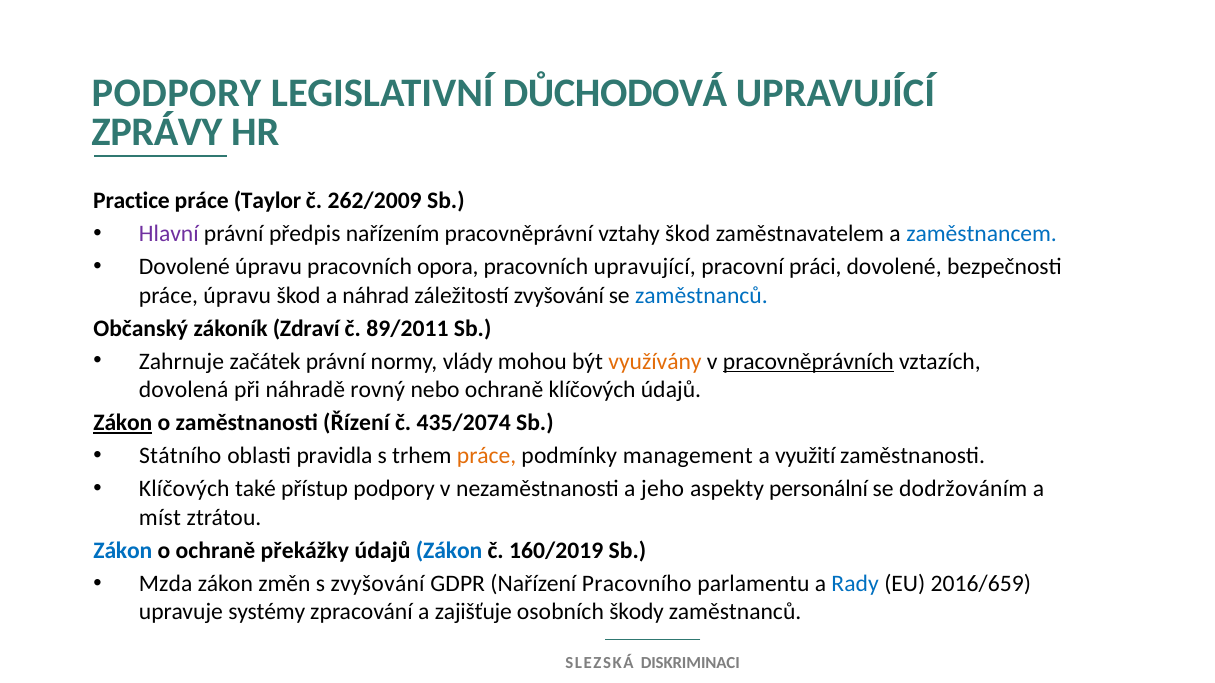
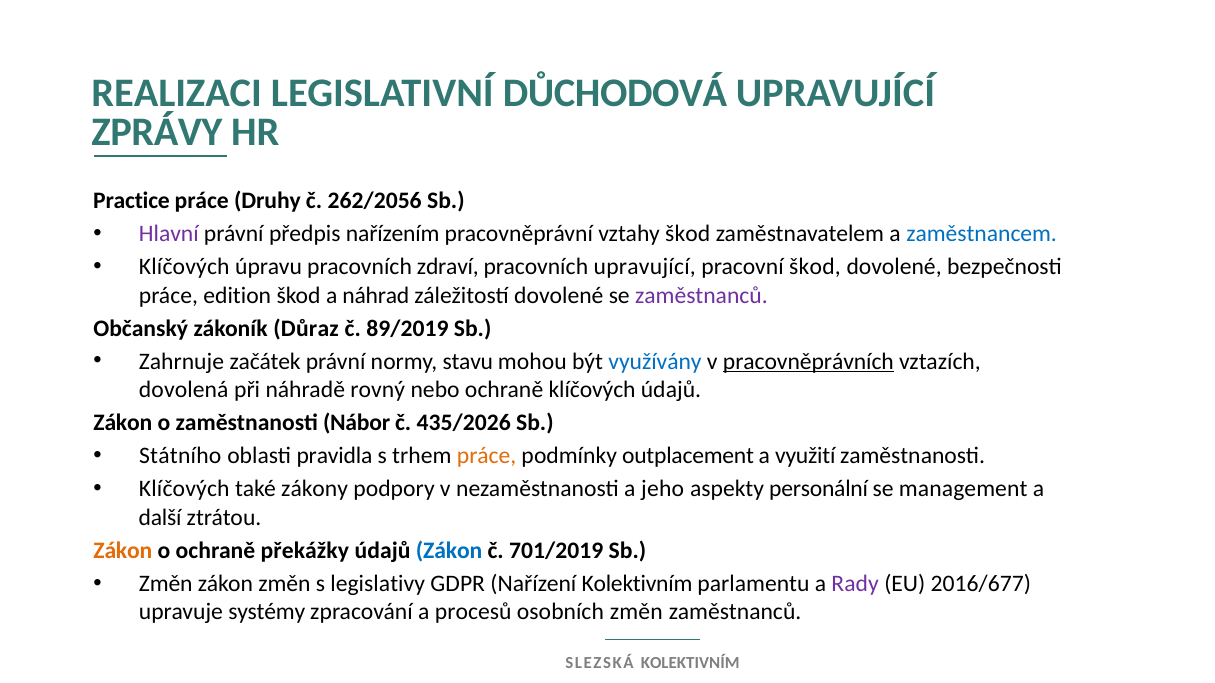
PODPORY: PODPORY -> REALIZACI (177, 93)
Taylor: Taylor -> Druhy (267, 201)
262/2009: 262/2009 -> 262/2056 (375, 201)
Dovolené: Dovolené -> Klíčových (184, 267)
opora: opora -> zdraví (448, 267)
pracovní práci: práci -> škod (815, 267)
práce úpravu: úpravu -> edition (237, 295)
záležitostí zvyšování: zvyšování -> dovolené (559, 295)
zaměstnanců colour: blue -> purple (701, 295)
Zdraví: Zdraví -> Důraz (306, 329)
89/2011: 89/2011 -> 89/2019 (407, 329)
vlády: vlády -> stavu (468, 362)
využívány colour: orange -> blue (655, 362)
Zákon underline: present -> none (123, 423)
Řízení: Řízení -> Nábor (357, 423)
435/2074: 435/2074 -> 435/2026 (464, 423)
management: management -> outplacement (688, 456)
přístup: přístup -> zákony (315, 489)
dodržováním: dodržováním -> management (963, 489)
míst: míst -> další (160, 518)
Zákon colour: blue -> orange (123, 551)
160/2019: 160/2019 -> 701/2019 (556, 551)
Mzda: Mzda -> Změn (166, 584)
s zvyšování: zvyšování -> legislativy (378, 584)
Nařízení Pracovního: Pracovního -> Kolektivním (637, 584)
Rady colour: blue -> purple (855, 584)
2016/659: 2016/659 -> 2016/677 (981, 584)
zajišťuje: zajišťuje -> procesů (473, 612)
osobních škody: škody -> změn (636, 612)
SLEZSKÁ DISKRIMINACI: DISKRIMINACI -> KOLEKTIVNÍM (690, 663)
